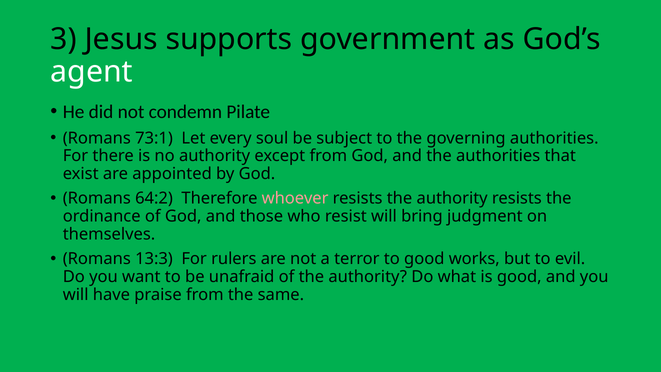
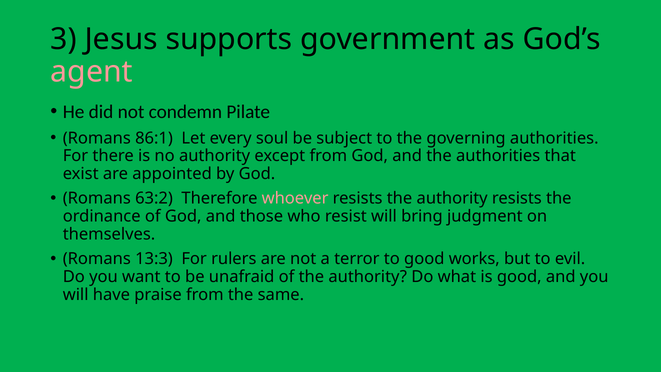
agent colour: white -> pink (92, 72)
73:1: 73:1 -> 86:1 (154, 138)
64:2: 64:2 -> 63:2 (154, 198)
